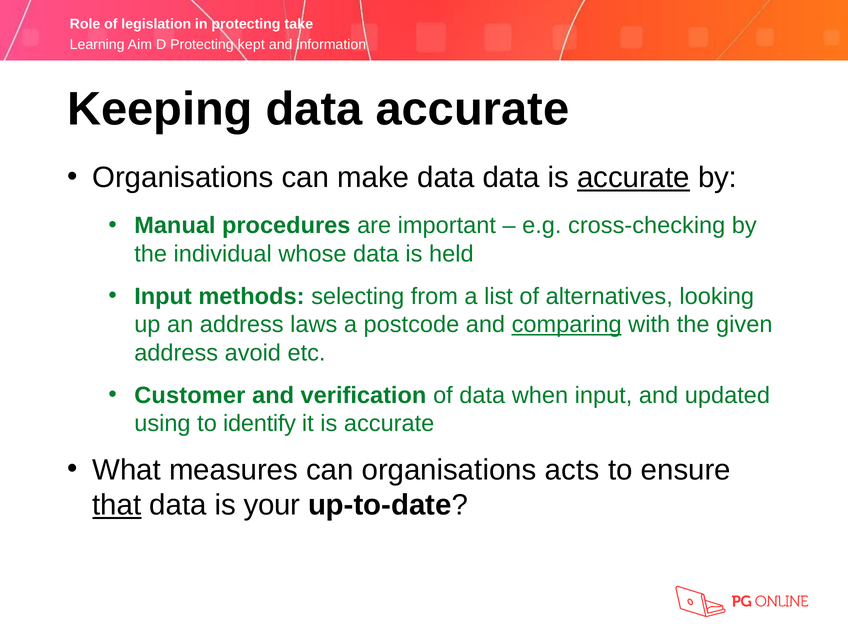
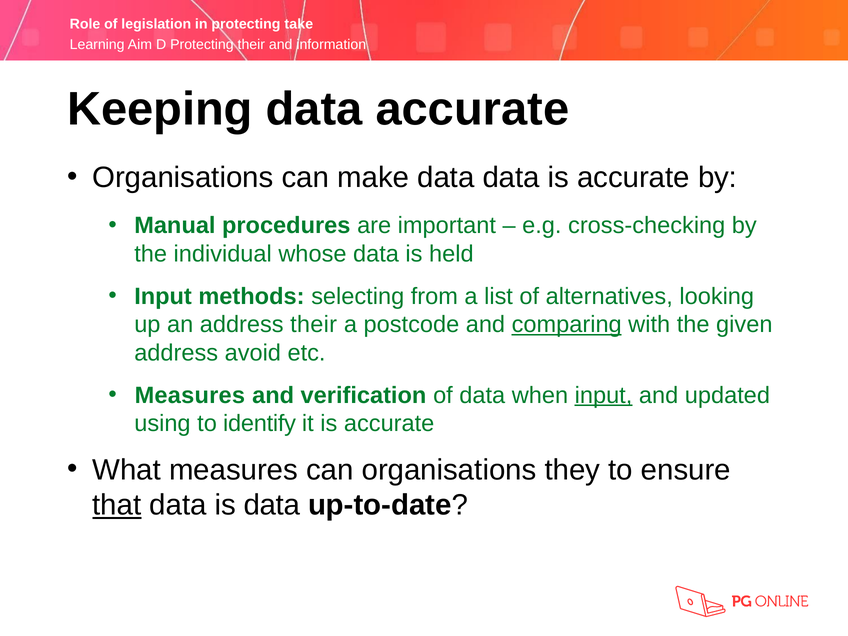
kept: kept -> their (251, 44)
accurate underline: present -> none (633, 178)
address laws: laws -> their (314, 325)
Customer: Customer -> Measures (190, 395)
input underline: none -> present (604, 395)
acts: acts -> they (572, 470)
is your: your -> data (272, 505)
